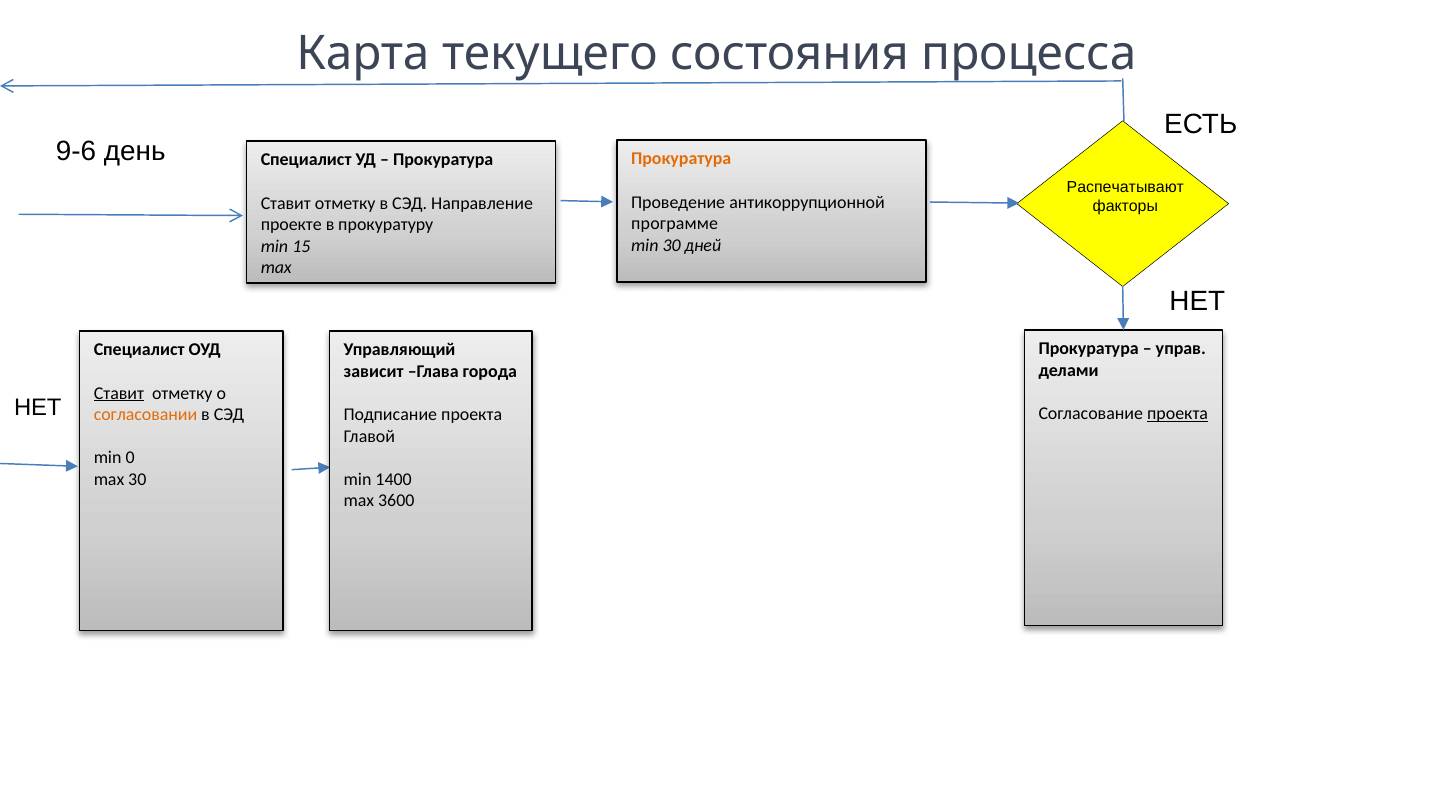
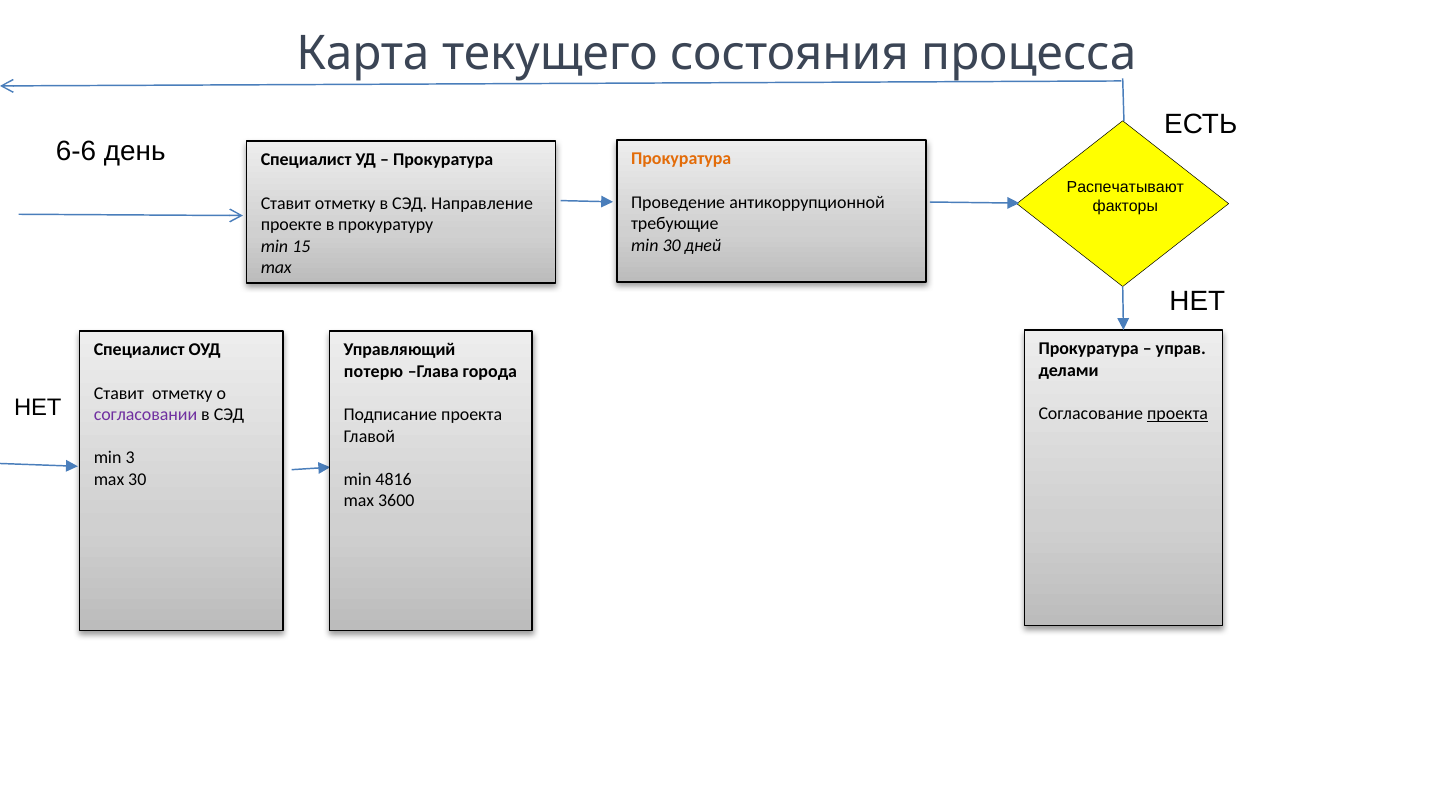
9-6: 9-6 -> 6-6 (76, 152)
программе: программе -> требующие (675, 224)
зависит: зависит -> потерю (374, 372)
Ставит underline: present -> none (119, 393)
согласовании colour: orange -> purple (146, 415)
0: 0 -> 3 (130, 458)
1400: 1400 -> 4816 (394, 479)
